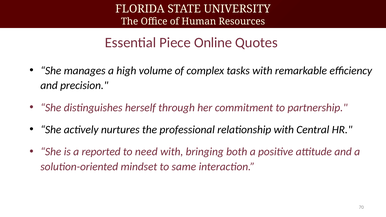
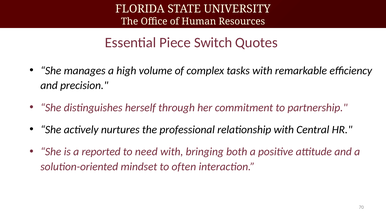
Online: Online -> Switch (213, 43)
same: same -> often (184, 167)
